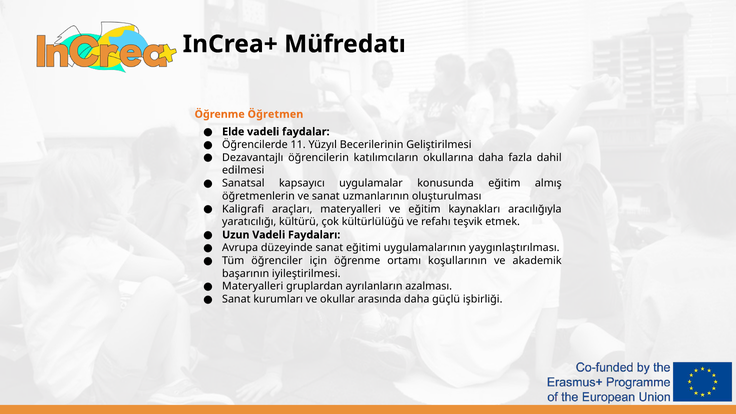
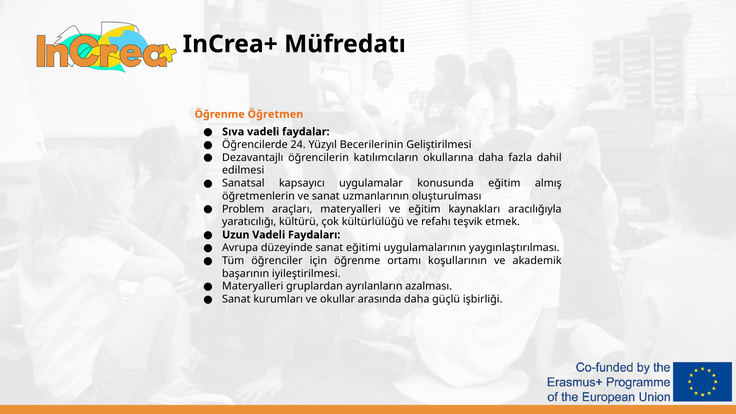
Elde: Elde -> Sıva (233, 132)
11: 11 -> 24 (298, 145)
Kaligrafi: Kaligrafi -> Problem (243, 209)
